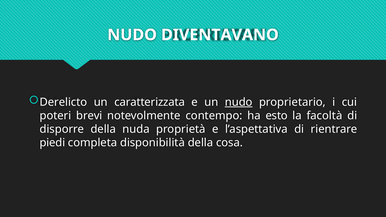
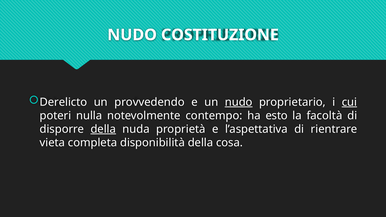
DIVENTAVANO: DIVENTAVANO -> COSTITUZIONE (220, 35)
caratterizzata: caratterizzata -> provvedendo (150, 102)
cui underline: none -> present (349, 102)
brevi: brevi -> nulla (89, 116)
della underline: none -> present (103, 129)
piedi: piedi -> vieta (52, 143)
